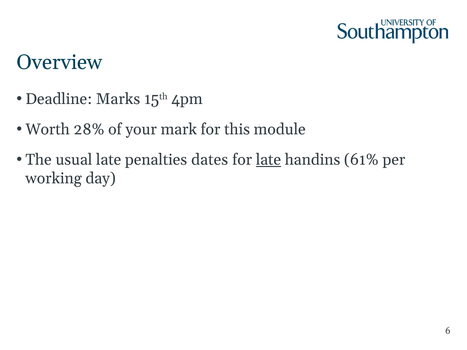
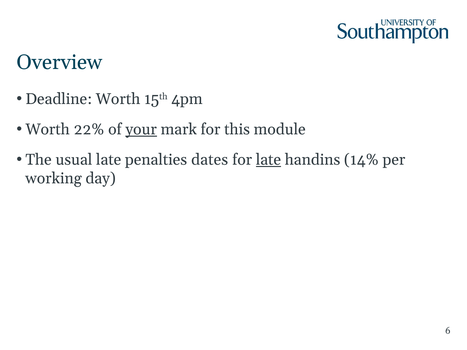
Deadline Marks: Marks -> Worth (118, 99)
28%: 28% -> 22% (89, 130)
your underline: none -> present (141, 130)
61%: 61% -> 14% (361, 160)
